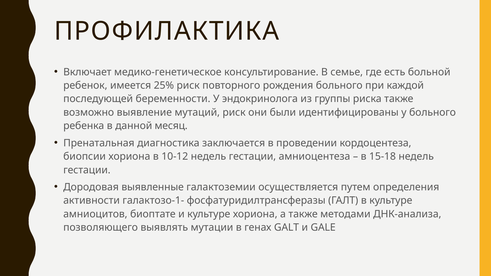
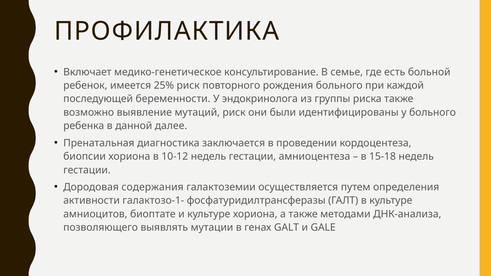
месяц: месяц -> далее (171, 126)
выявленные: выявленные -> содержания (153, 187)
